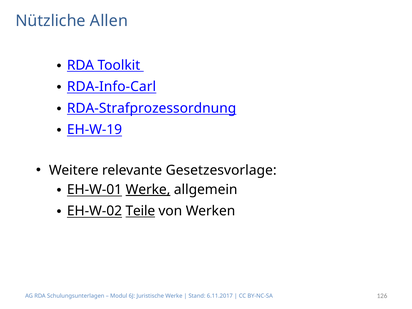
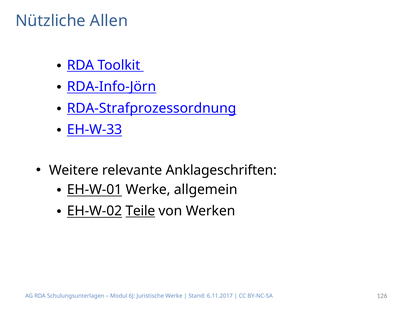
RDA-Info-Carl: RDA-Info-Carl -> RDA-Info-Jörn (112, 87)
EH-W-19: EH-W-19 -> EH-W-33 (95, 130)
Gesetzesvorlage: Gesetzesvorlage -> Anklageschriften (221, 170)
Werke underline: present -> none (148, 190)
